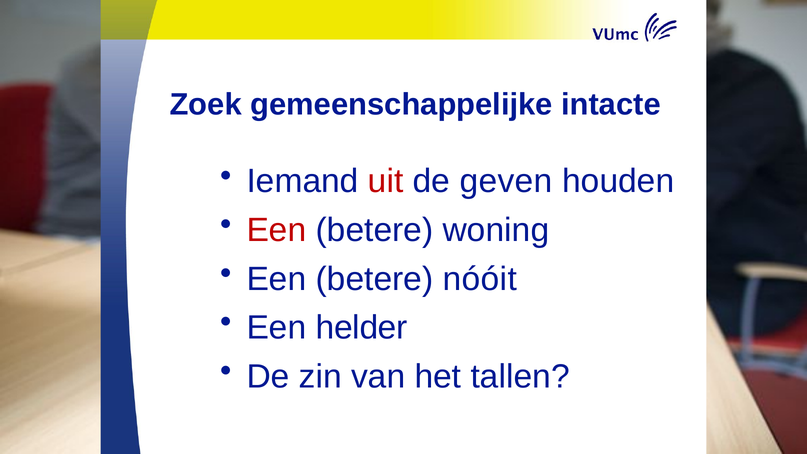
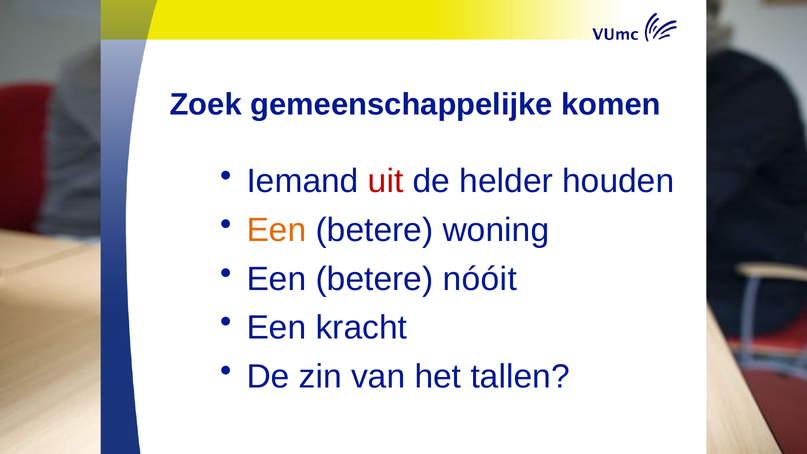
intacte: intacte -> komen (611, 105)
geven: geven -> helder (506, 181)
Een colour: red -> orange (276, 230)
helder: helder -> kracht (361, 328)
